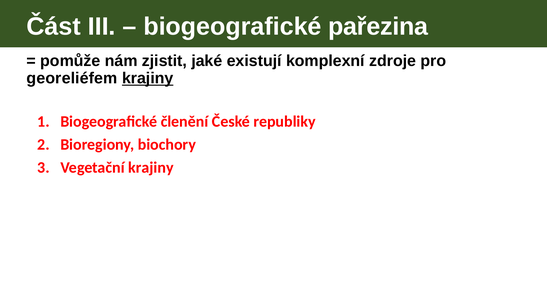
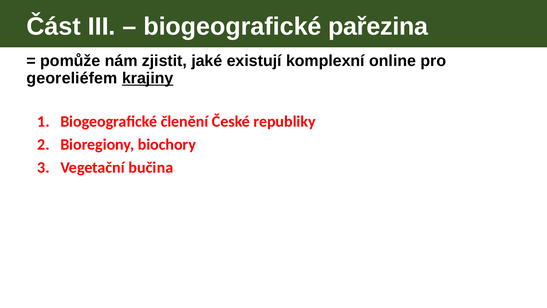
zdroje: zdroje -> online (393, 61)
Vegetační krajiny: krajiny -> bučina (151, 167)
